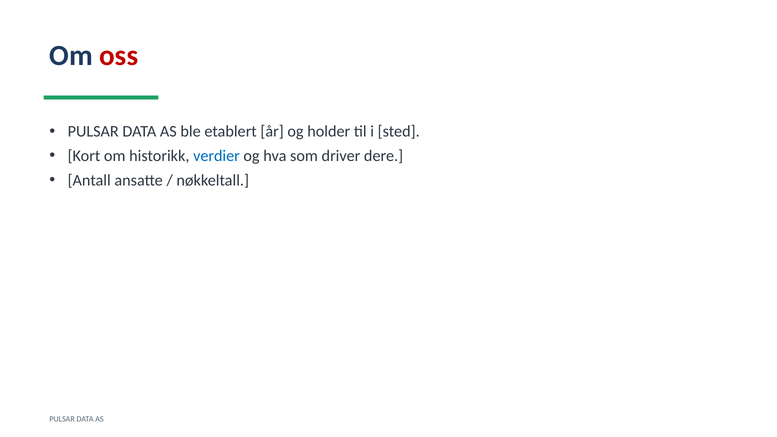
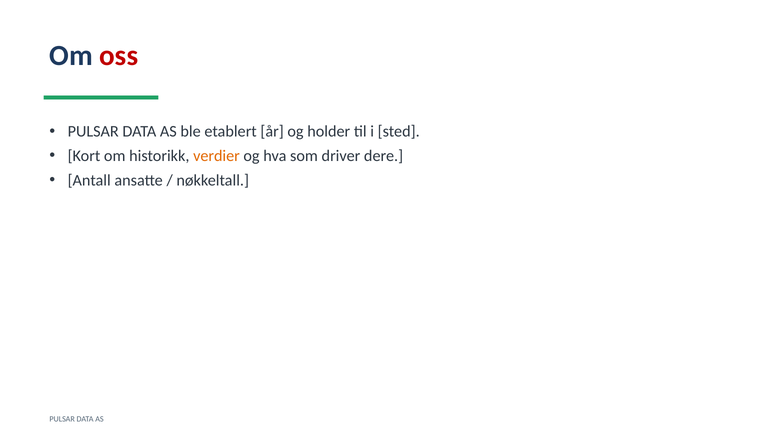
verdier colour: blue -> orange (216, 156)
